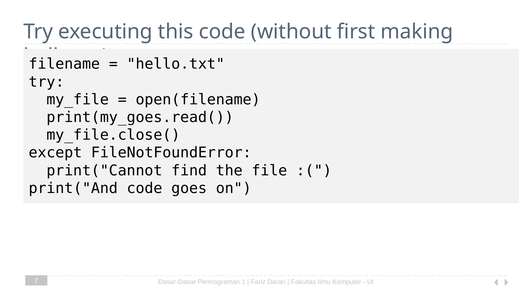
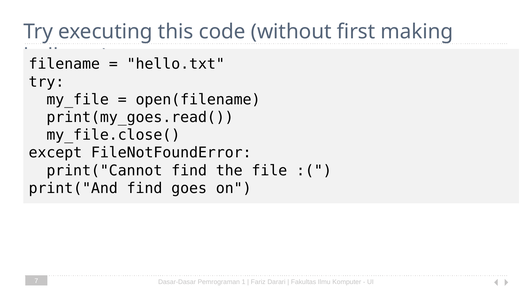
print("And code: code -> find (144, 188)
